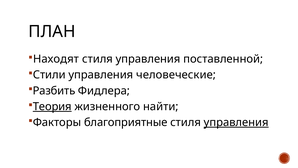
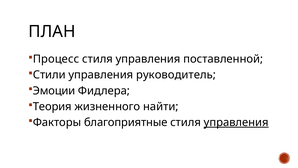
Находят: Находят -> Процесс (56, 59)
человеческие: человеческие -> руководитель (176, 75)
Разбить: Разбить -> Эмоции (54, 91)
Теория underline: present -> none (52, 106)
